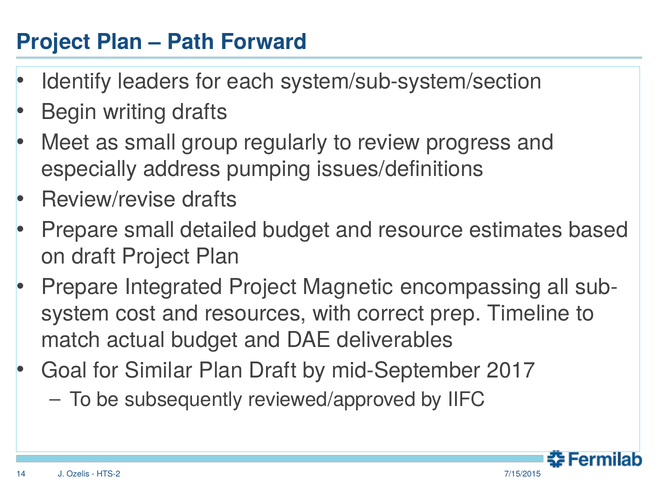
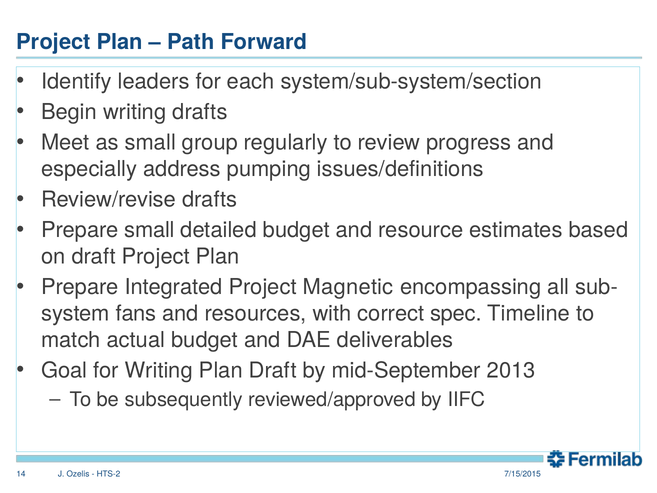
cost: cost -> fans (136, 313)
prep: prep -> spec (456, 313)
for Similar: Similar -> Writing (159, 370)
2017: 2017 -> 2013 (511, 370)
